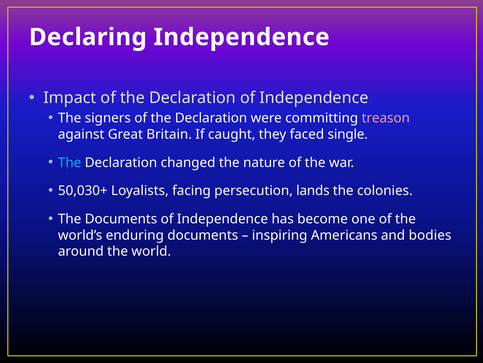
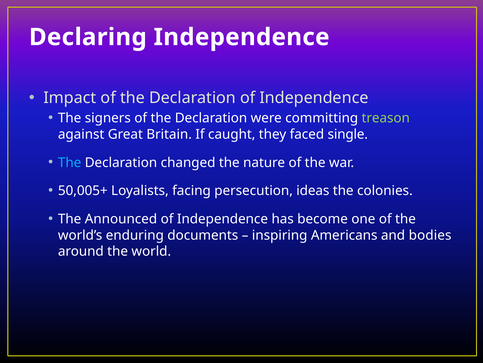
treason colour: pink -> light green (386, 118)
50,030+: 50,030+ -> 50,005+ (83, 190)
lands: lands -> ideas (313, 190)
The Documents: Documents -> Announced (121, 219)
